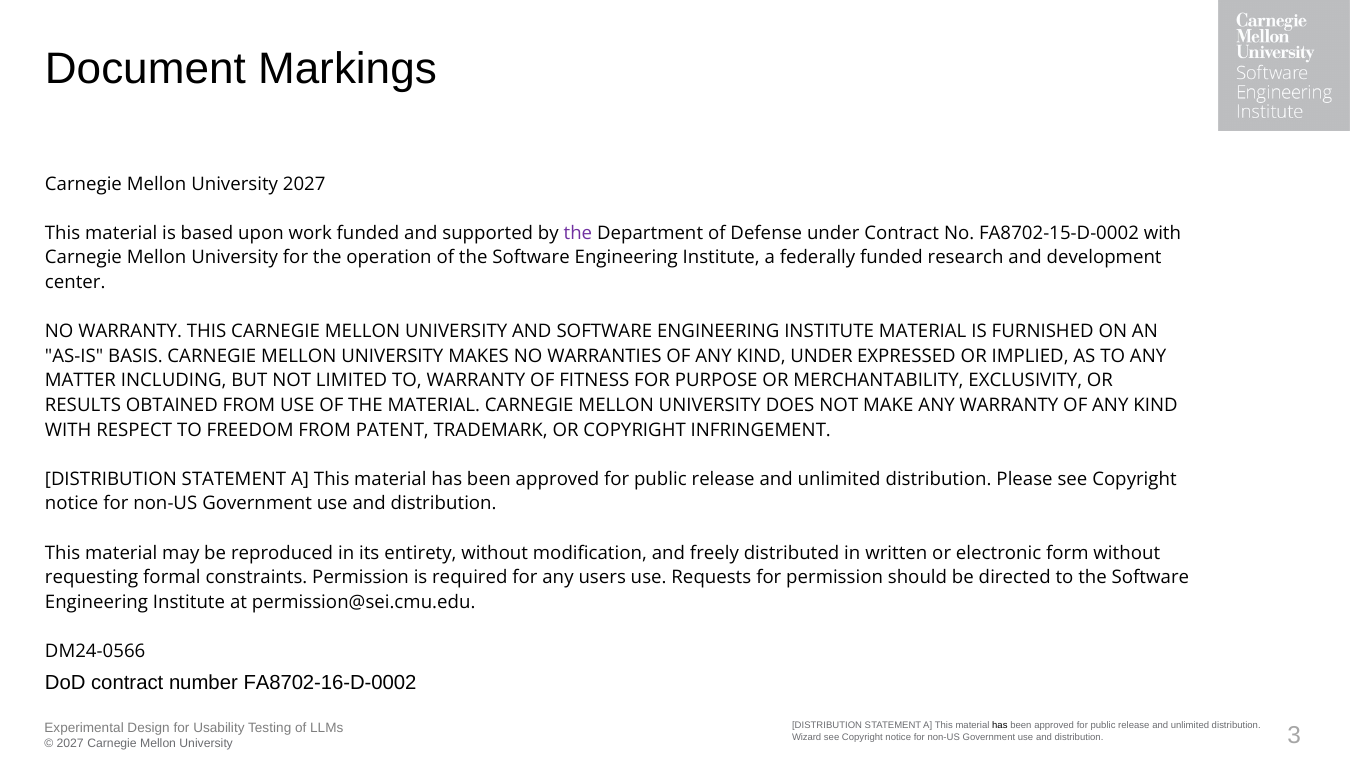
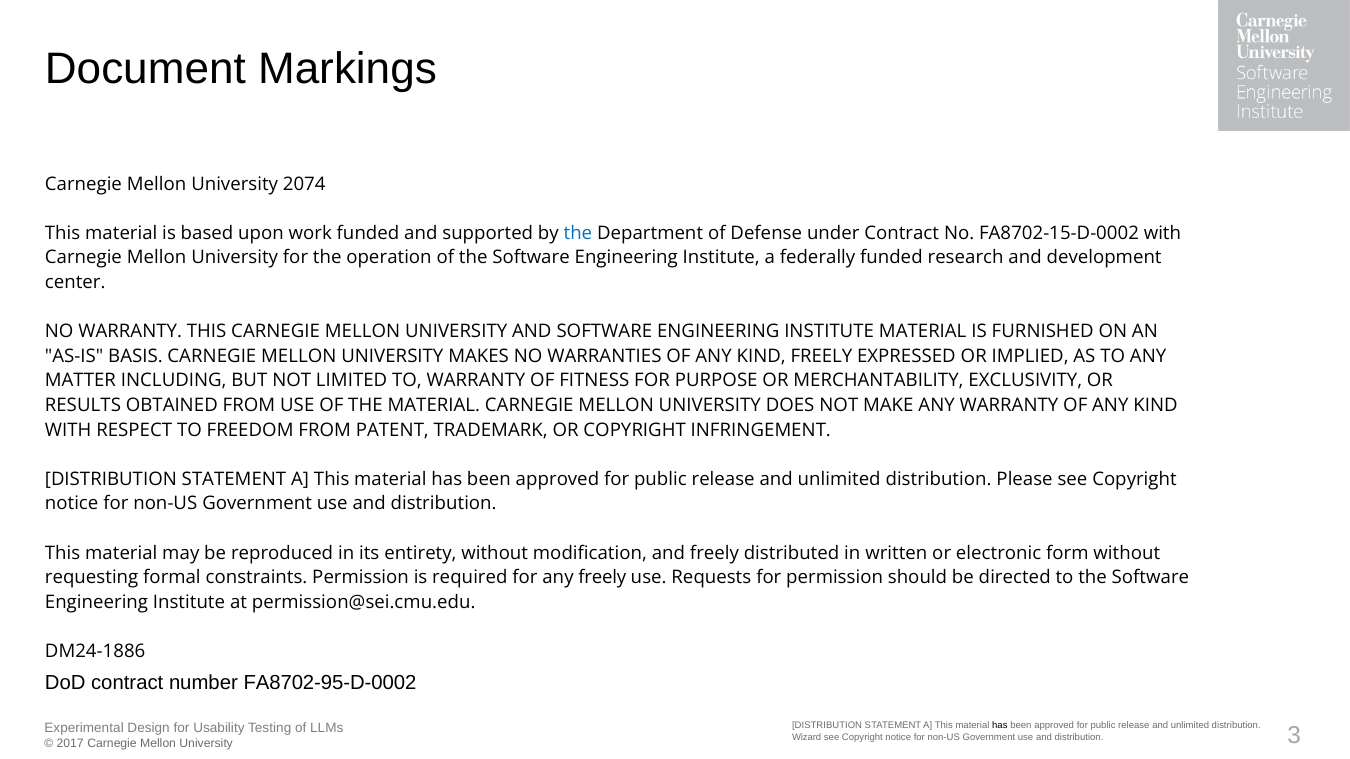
University 2027: 2027 -> 2074 (304, 184)
the colour: purple -> blue (578, 233)
KIND UNDER: UNDER -> FREELY (821, 356)
any users: users -> freely (602, 578)
DM24-0566: DM24-0566 -> DM24-1886 (95, 652)
FA8702-16-D-0002: FA8702-16-D-0002 -> FA8702-95-D-0002 (330, 683)
2027: 2027 -> 2017 (70, 744)
